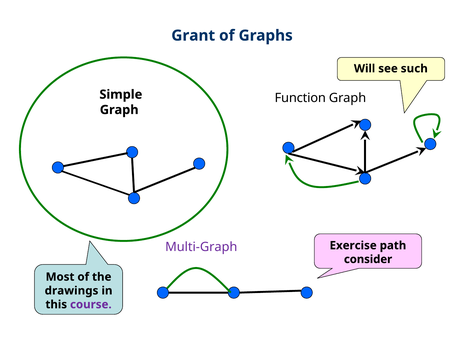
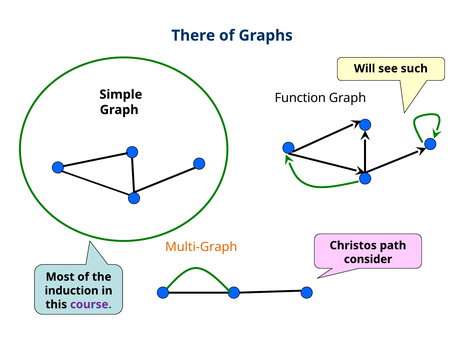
Grant: Grant -> There (193, 36)
Multi-Graph colour: purple -> orange (201, 247)
Exercise: Exercise -> Christos (353, 245)
drawings: drawings -> induction (72, 291)
